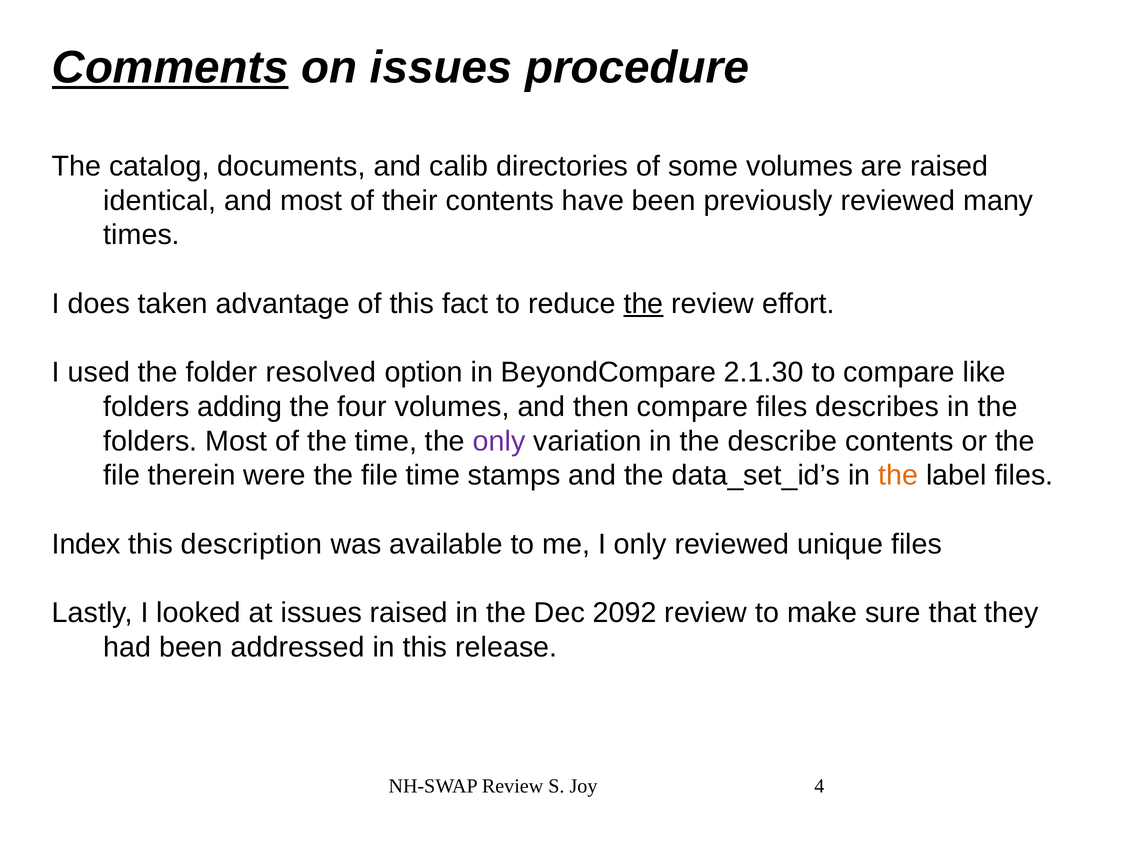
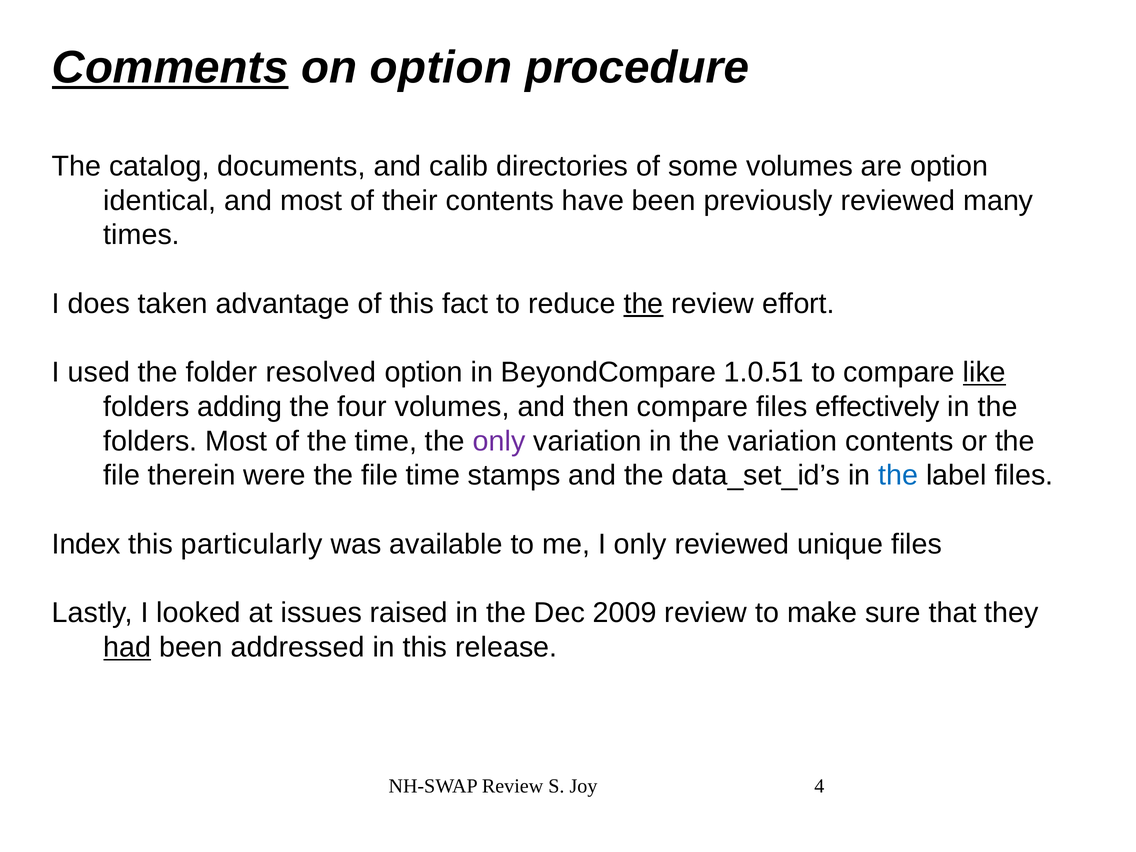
on issues: issues -> option (441, 68)
are raised: raised -> option (949, 166)
2.1.30: 2.1.30 -> 1.0.51 (764, 372)
like underline: none -> present (984, 372)
describes: describes -> effectively (878, 407)
the describe: describe -> variation (782, 441)
the colour: orange -> blue (898, 475)
description: description -> particularly (252, 544)
2092: 2092 -> 2009 (625, 613)
had underline: none -> present (127, 647)
